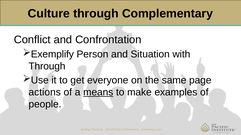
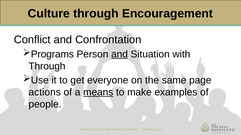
Complementary: Complementary -> Encouragement (167, 14)
Exemplify: Exemplify -> Programs (52, 55)
and underline: none -> present (119, 55)
